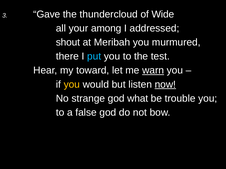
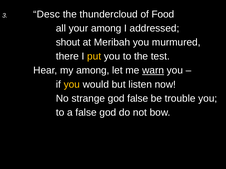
Gave: Gave -> Desc (47, 14)
Wide: Wide -> Food (163, 14)
put colour: light blue -> yellow (94, 56)
my toward: toward -> among (93, 71)
now underline: present -> none (165, 85)
god what: what -> false (138, 99)
